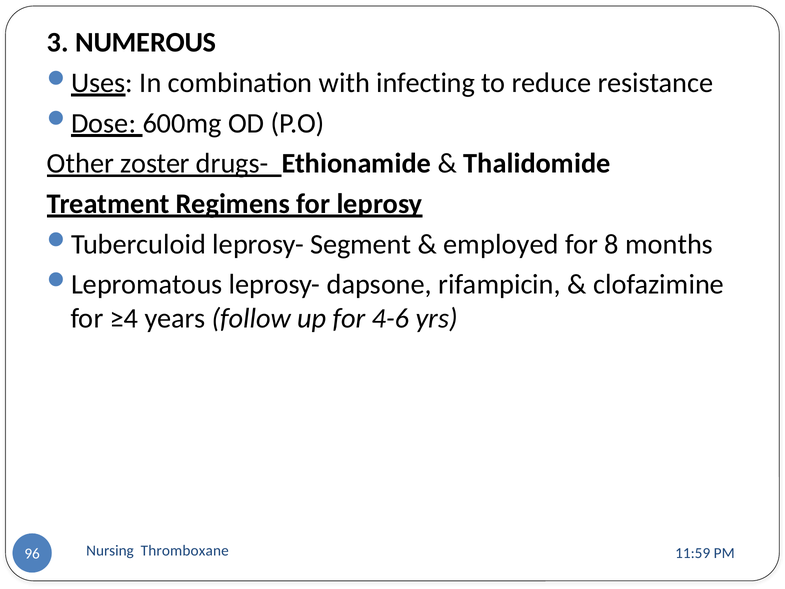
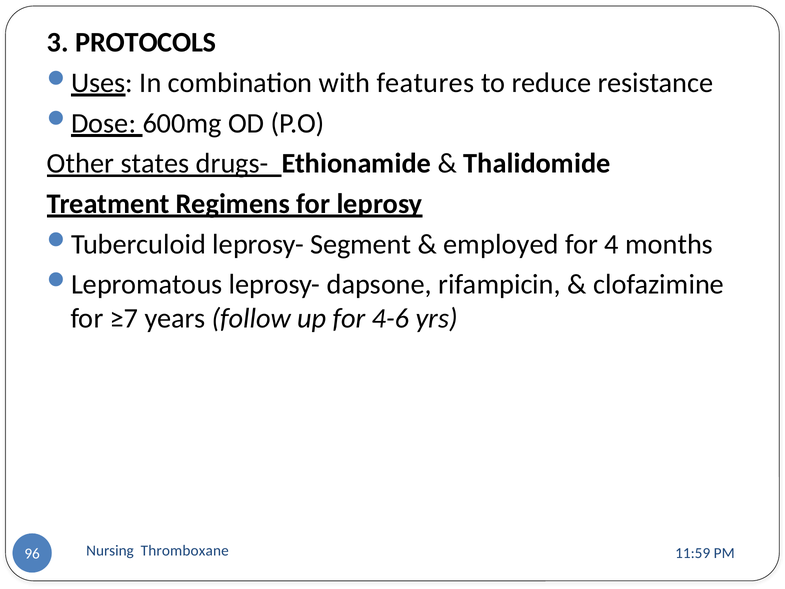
NUMEROUS: NUMEROUS -> PROTOCOLS (146, 42)
infecting: infecting -> features (425, 83)
zoster: zoster -> states (155, 163)
8: 8 -> 4 (612, 244)
≥4: ≥4 -> ≥7 (124, 318)
